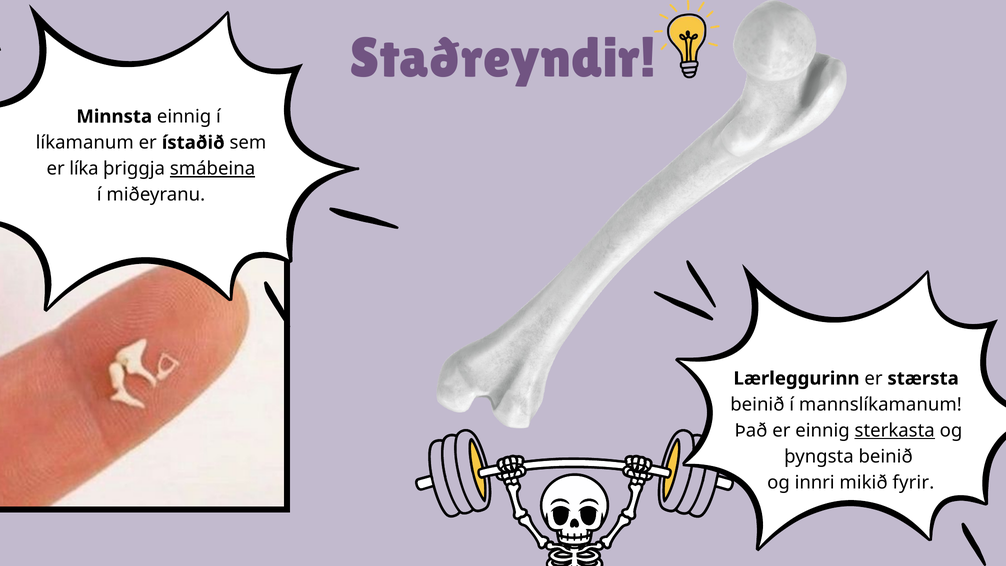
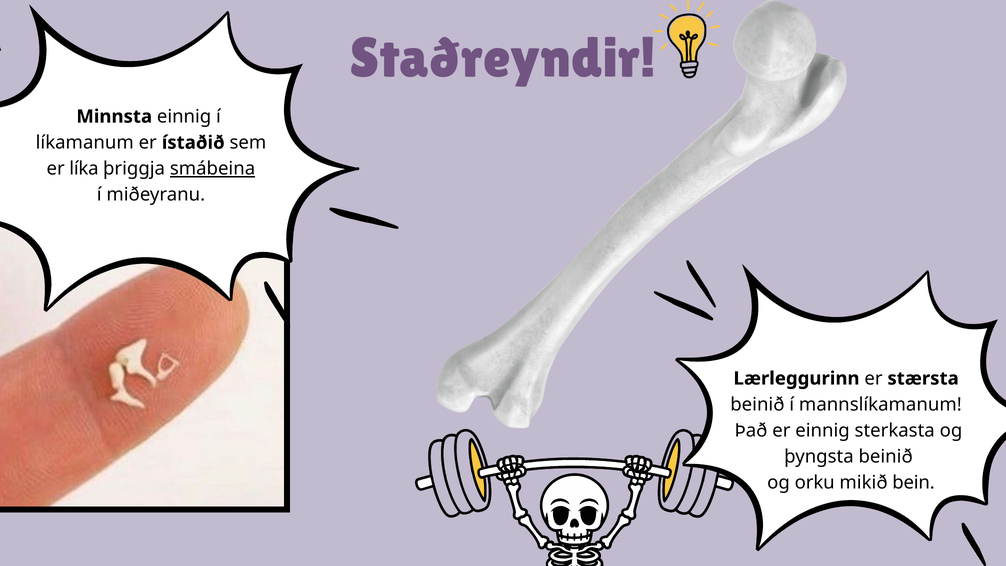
sterkasta underline: present -> none (895, 431)
innri: innri -> orku (815, 483)
fyrir: fyrir -> bein (914, 483)
